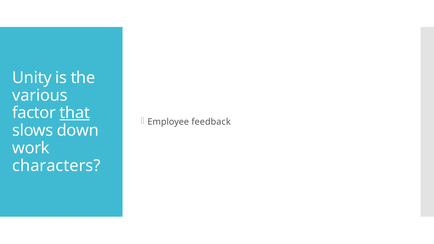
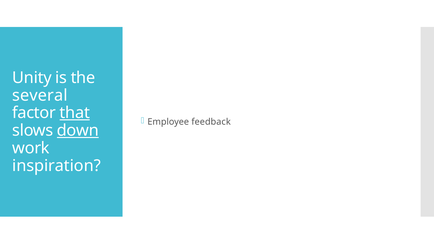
various: various -> several (40, 95)
down underline: none -> present (78, 131)
characters: characters -> inspiration (57, 166)
